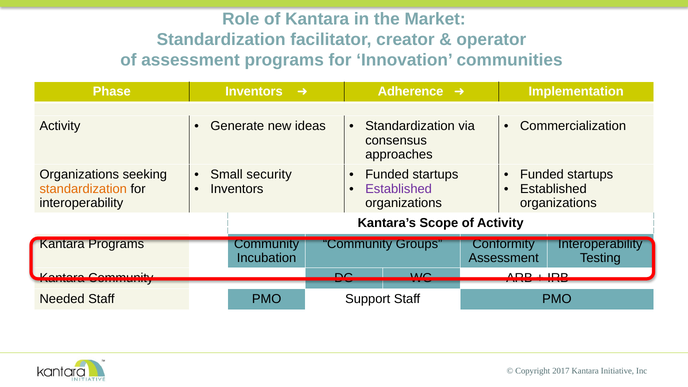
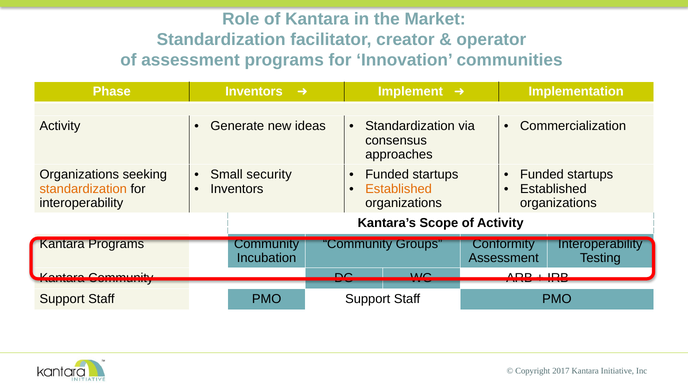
Adherence: Adherence -> Implement (411, 92)
Established colour: purple -> orange (399, 189)
Needed: Needed -> Support (62, 299)
